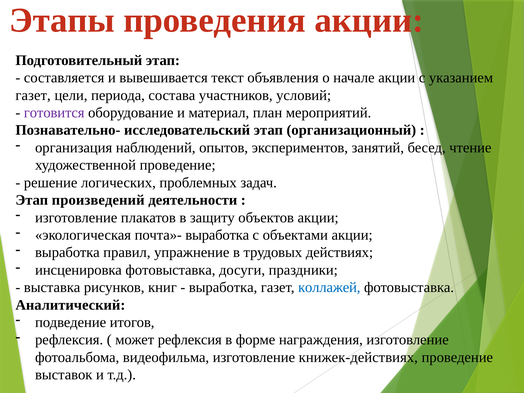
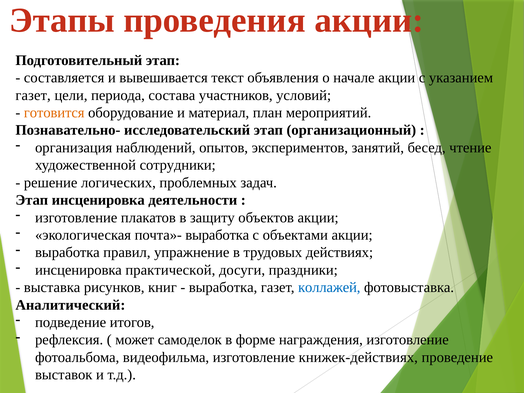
готовится colour: purple -> orange (54, 113)
художественной проведение: проведение -> сотрудники (178, 165)
Этап произведений: произведений -> инсценировка (98, 200)
инсценировка фотовыставка: фотовыставка -> практической (170, 270)
может рефлексия: рефлексия -> самоделок (190, 340)
